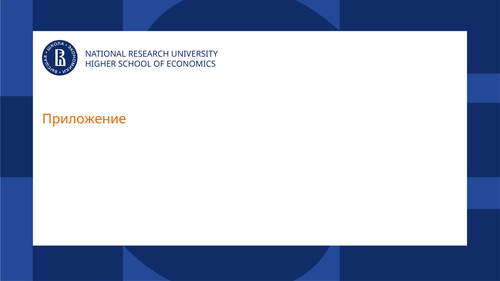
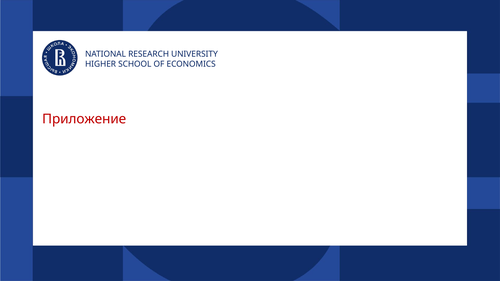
Приложение colour: orange -> red (84, 119)
